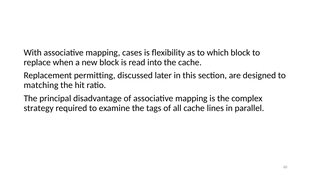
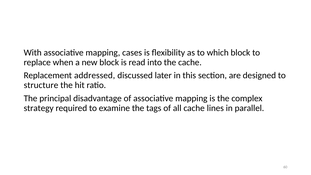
permitting: permitting -> addressed (95, 75)
matching: matching -> structure (41, 85)
